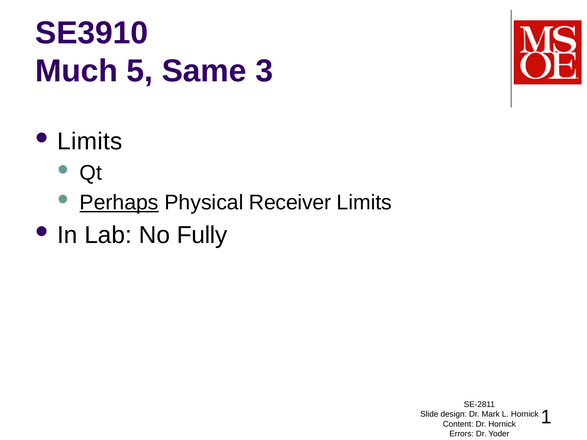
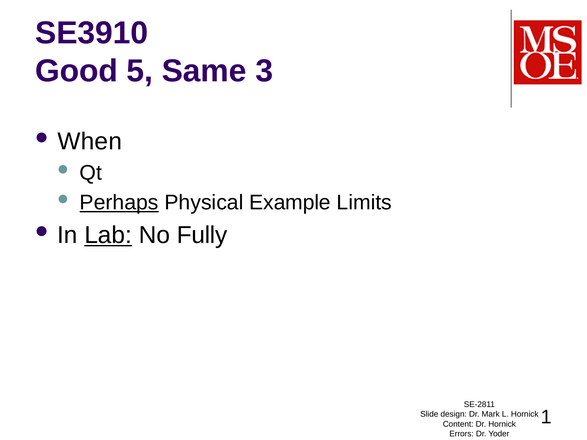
Much: Much -> Good (76, 71)
Limits: Limits -> When (90, 142)
Receiver: Receiver -> Example (290, 203)
Lab underline: none -> present (108, 235)
